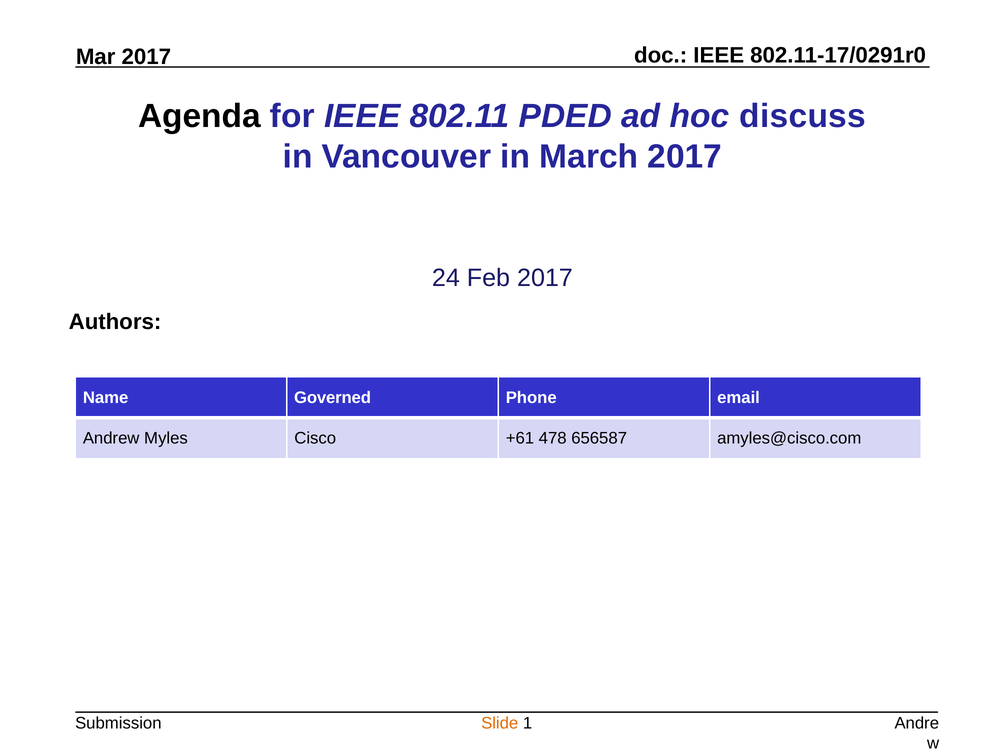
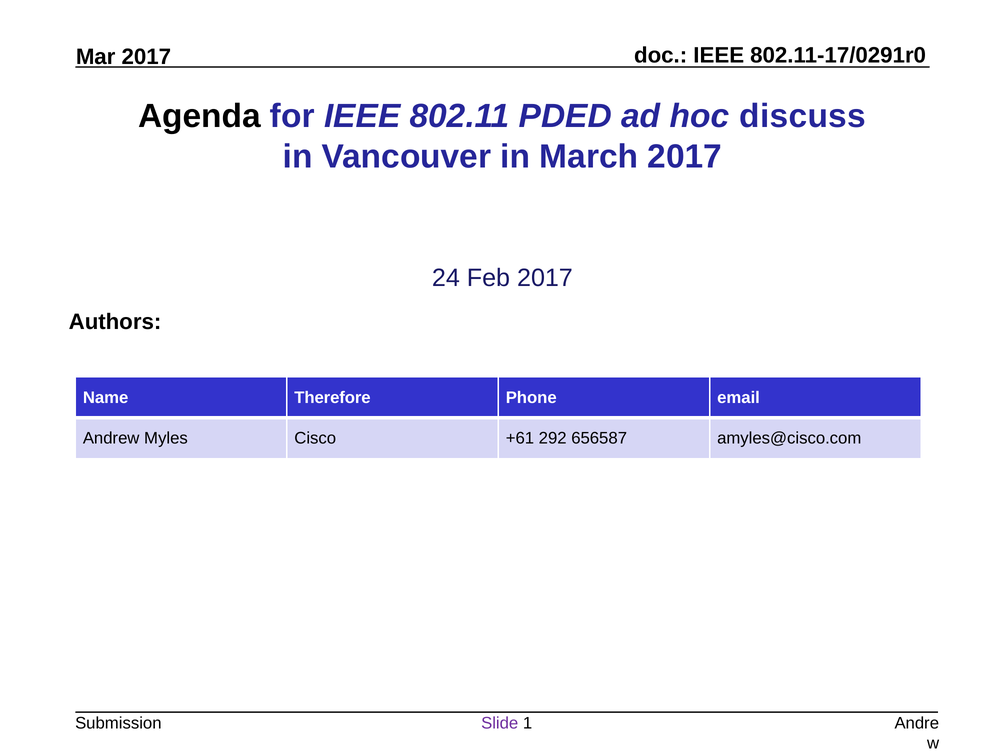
Governed: Governed -> Therefore (332, 398)
478: 478 -> 292 (553, 438)
Slide colour: orange -> purple (500, 723)
